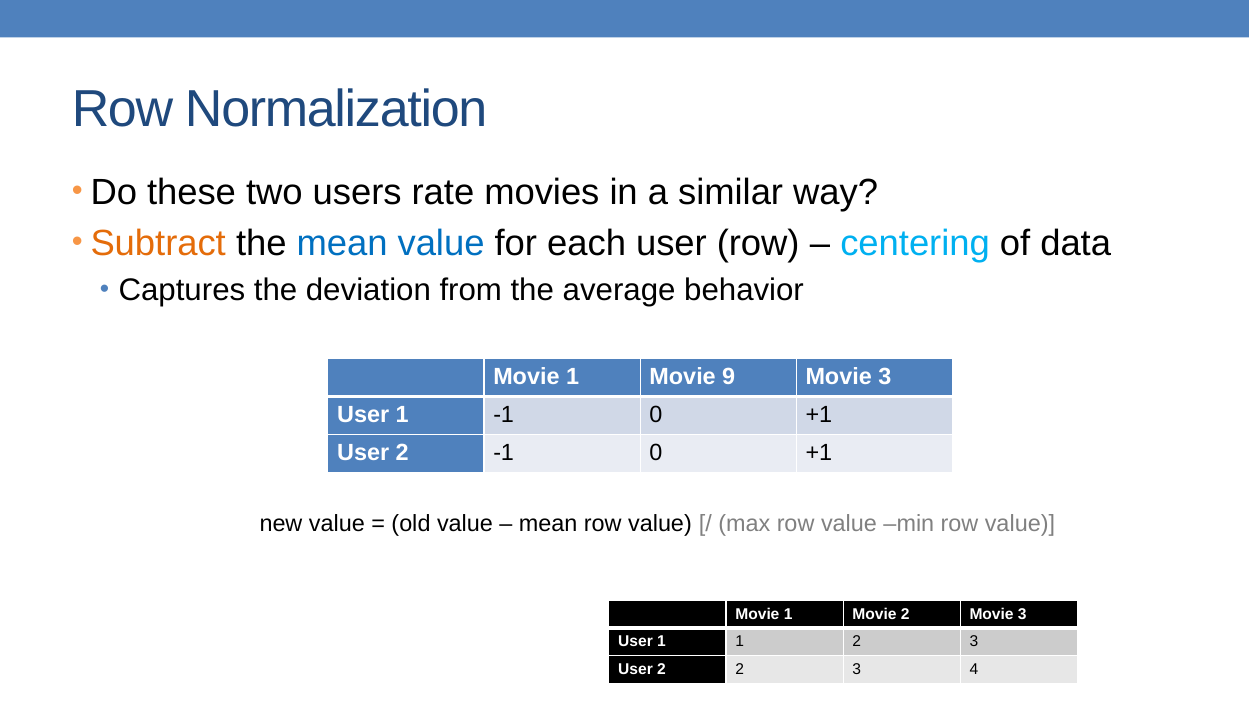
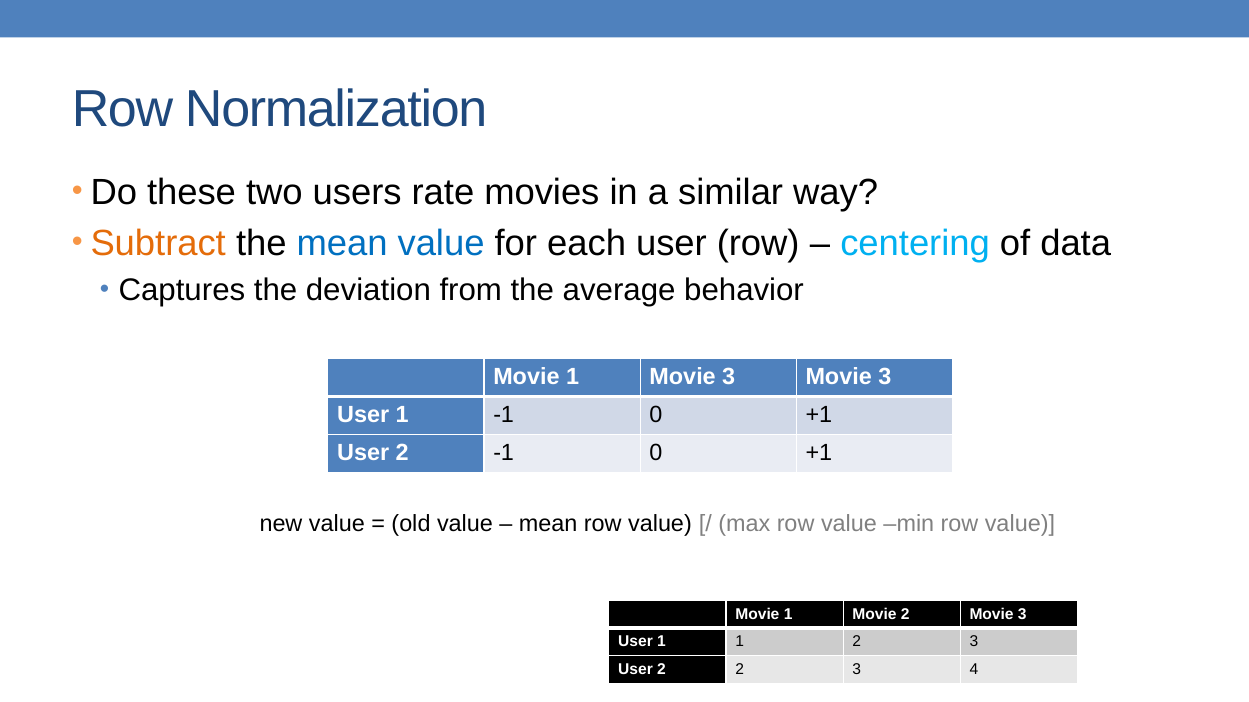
1 Movie 9: 9 -> 3 (729, 377)
